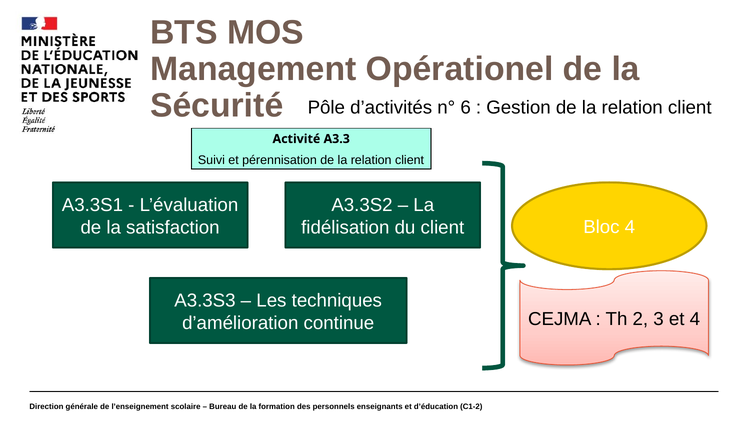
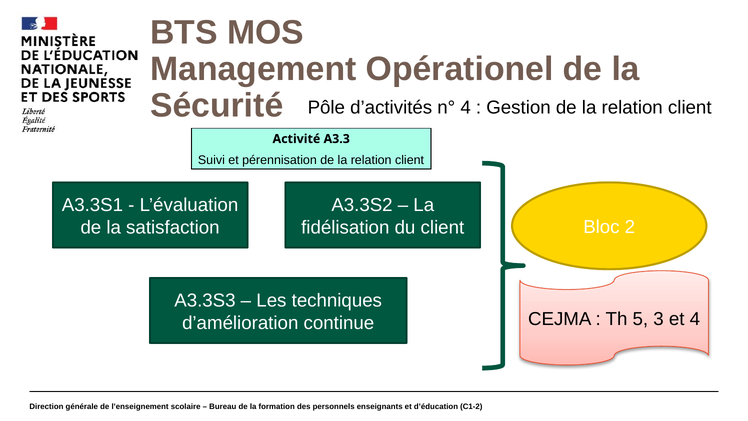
n° 6: 6 -> 4 (466, 108)
Bloc 4: 4 -> 2 (630, 227)
2: 2 -> 5 (640, 319)
